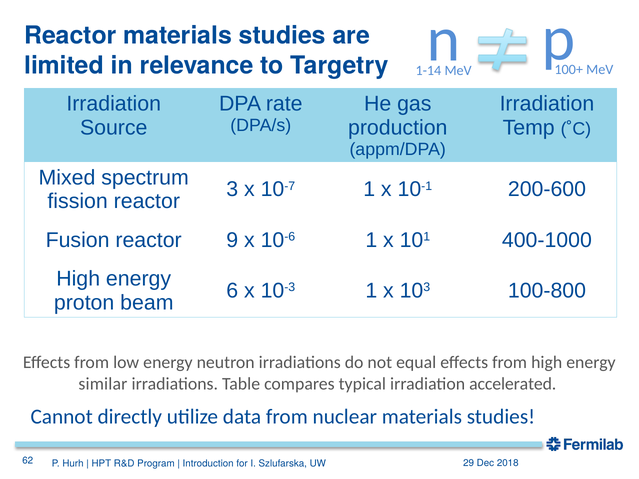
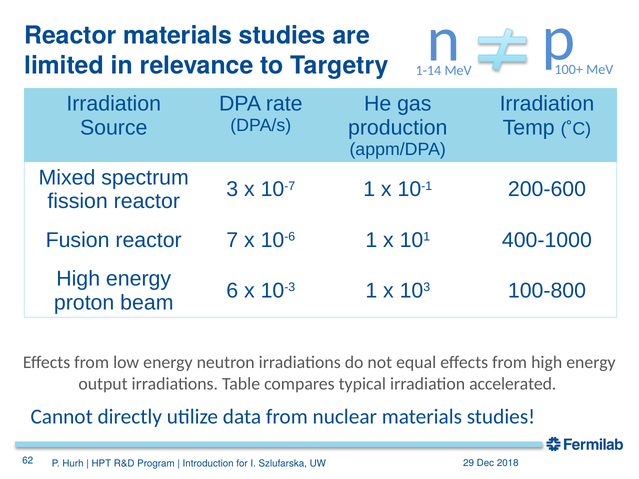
9: 9 -> 7 (232, 240)
similar: similar -> output (103, 384)
